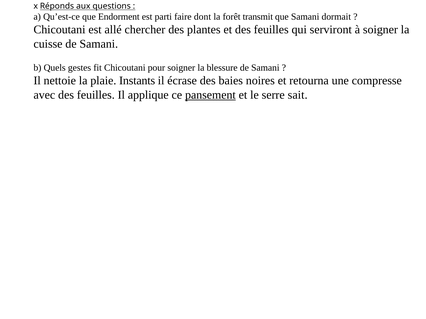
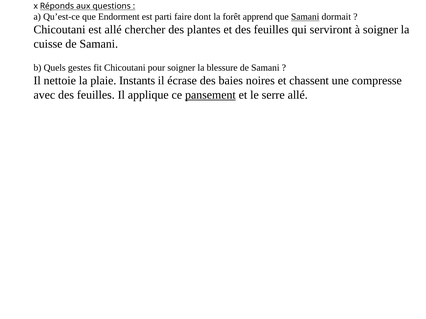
transmit: transmit -> apprend (258, 17)
Samani underline: none -> present (305, 17)
retourna: retourna -> chassent (309, 81)
serre sait: sait -> allé (298, 95)
